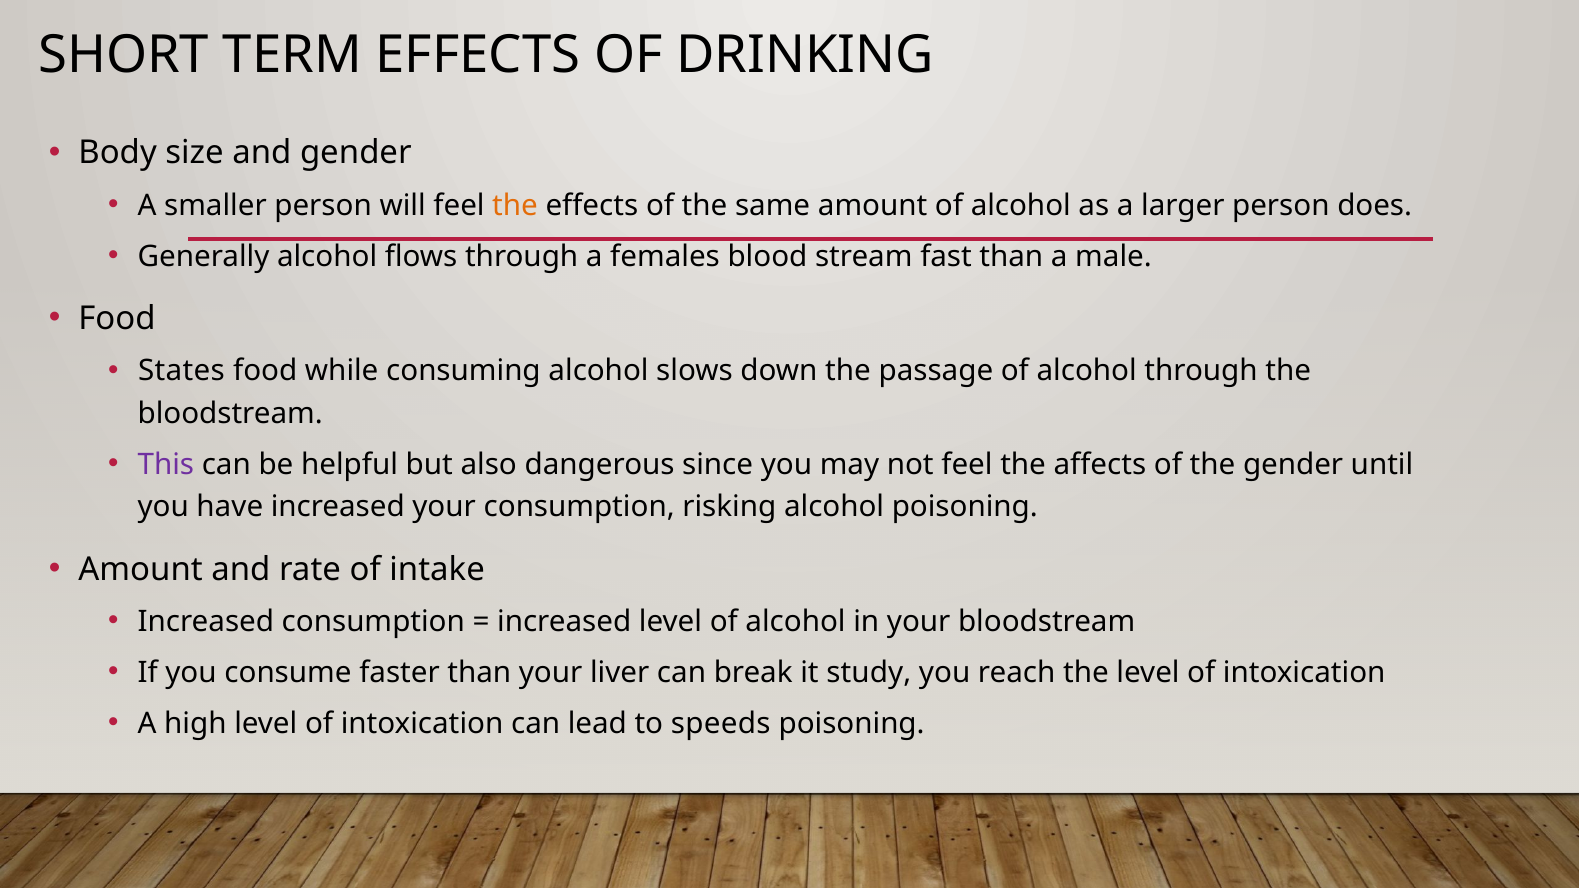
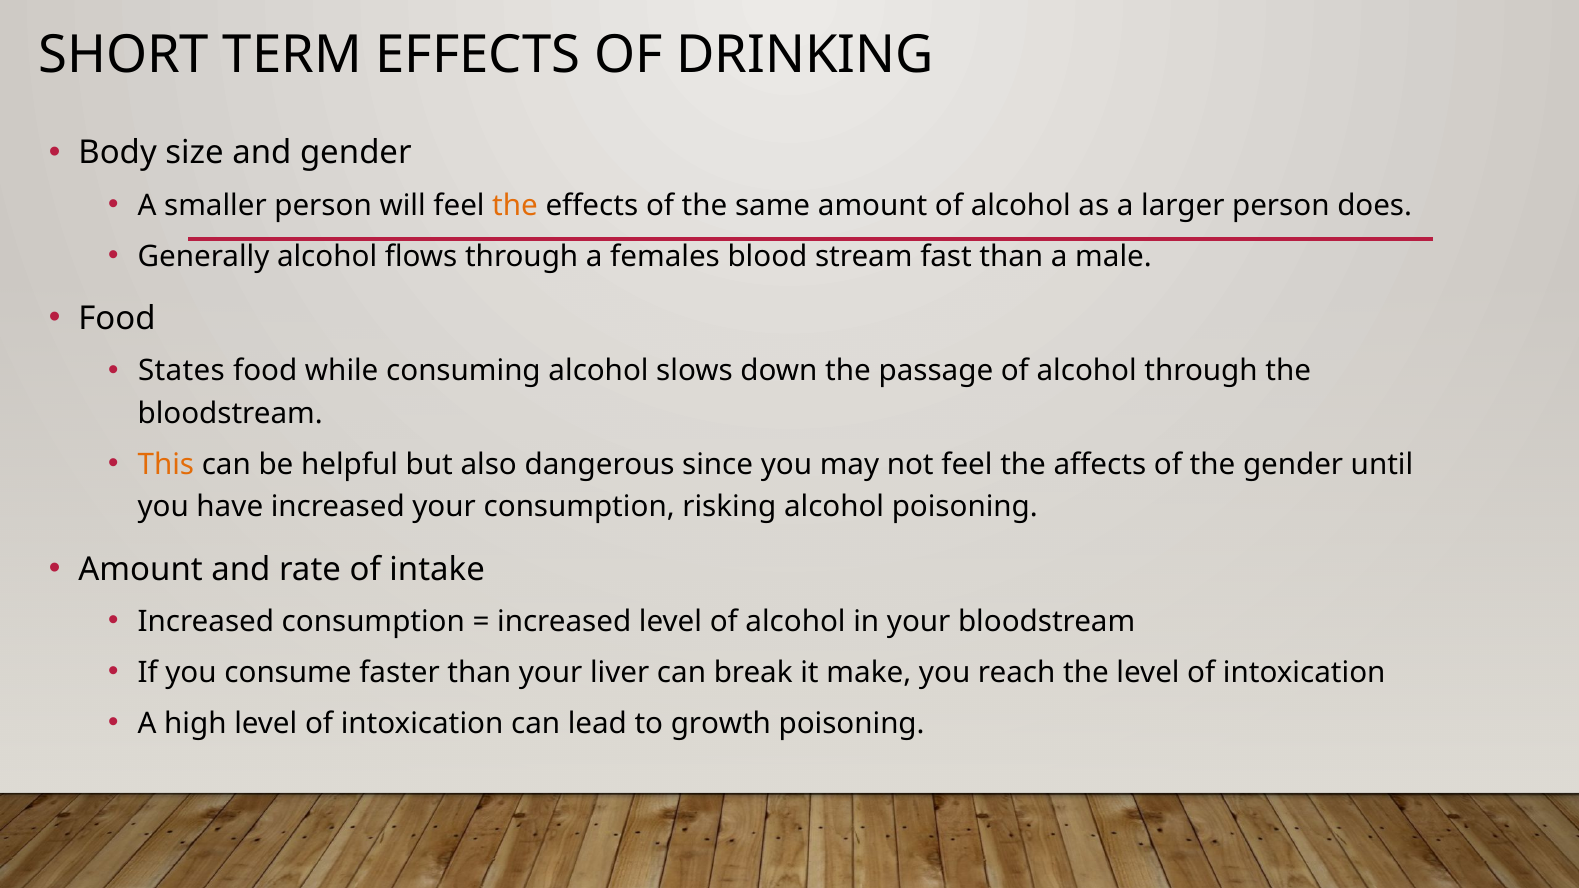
This colour: purple -> orange (166, 465)
study: study -> make (869, 673)
speeds: speeds -> growth (721, 724)
